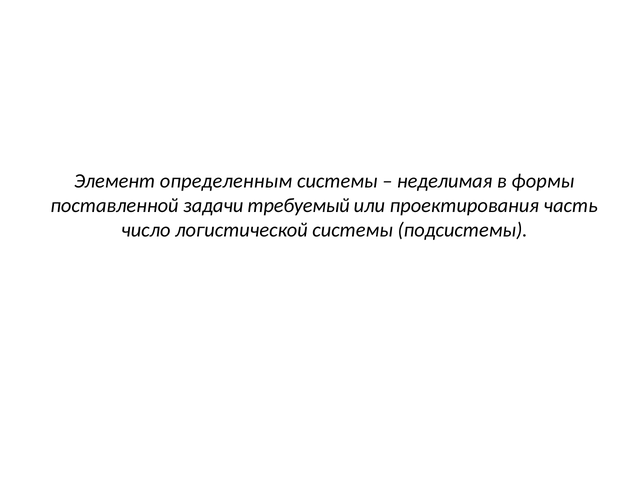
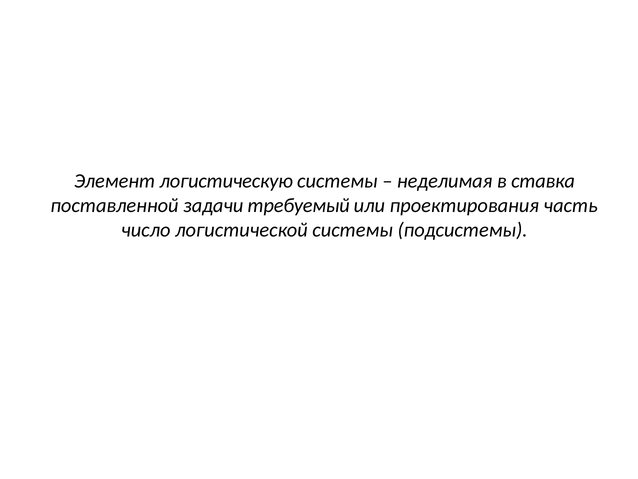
определенным: определенным -> логистическую (226, 181)
формы: формы -> ставка (543, 181)
